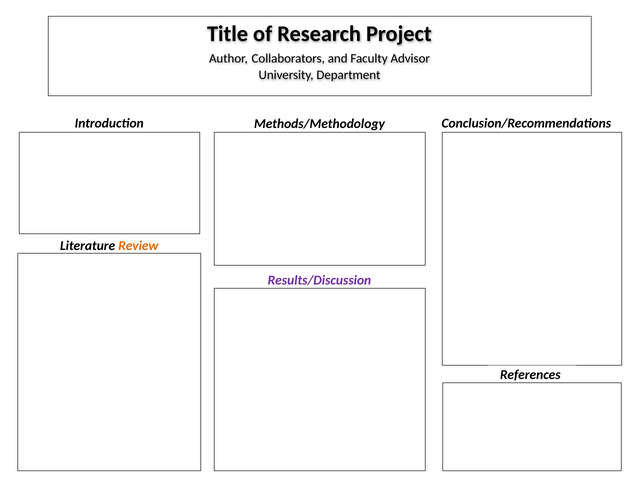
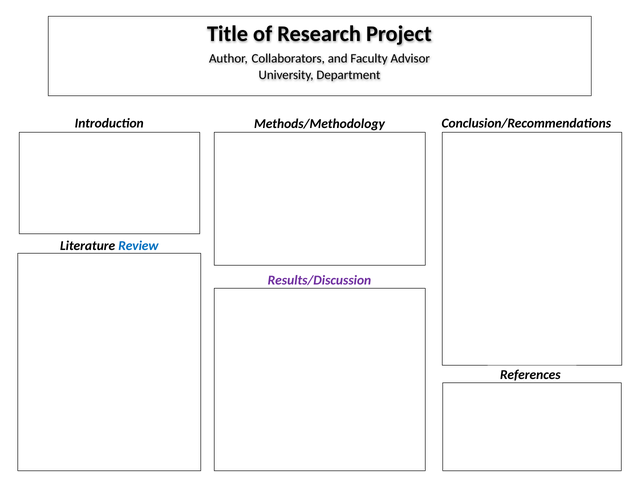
Review colour: orange -> blue (138, 246)
